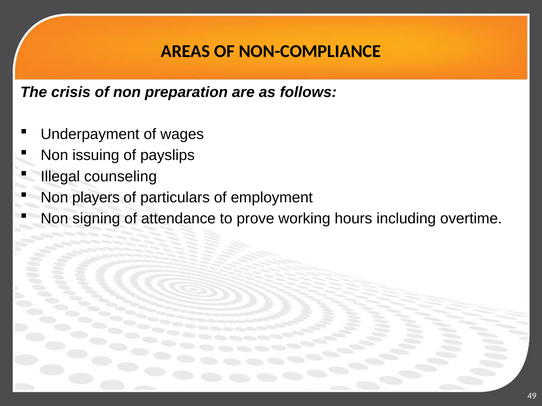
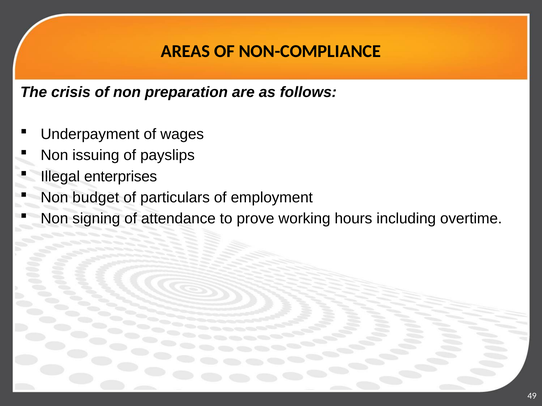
counseling: counseling -> enterprises (121, 177)
players: players -> budget (96, 198)
